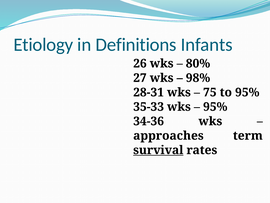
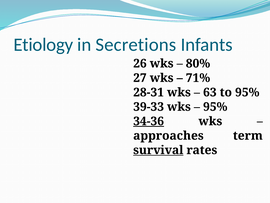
Definitions: Definitions -> Secretions (136, 45)
98%: 98% -> 71% (198, 78)
75: 75 -> 63 (210, 92)
35-33: 35-33 -> 39-33 (149, 107)
34-36 underline: none -> present (149, 121)
